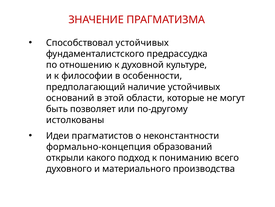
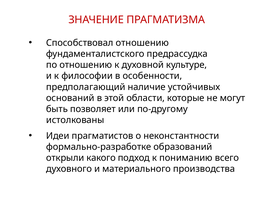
Способствовал устойчивых: устойчивых -> отношению (142, 43)
формально-концепция: формально-концепция -> формально-разработке (99, 146)
